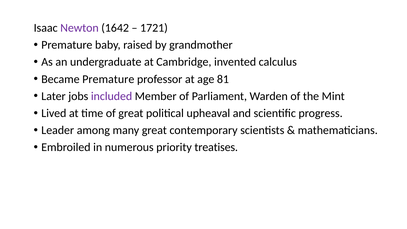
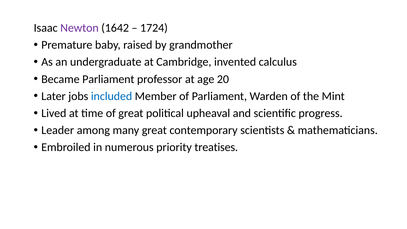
1721: 1721 -> 1724 (154, 28)
Became Premature: Premature -> Parliament (108, 79)
81: 81 -> 20 (223, 79)
included colour: purple -> blue (112, 96)
